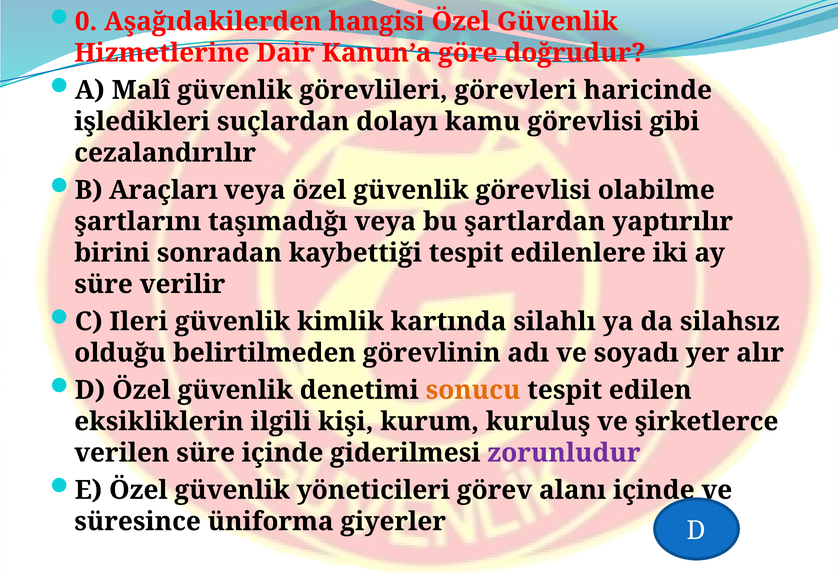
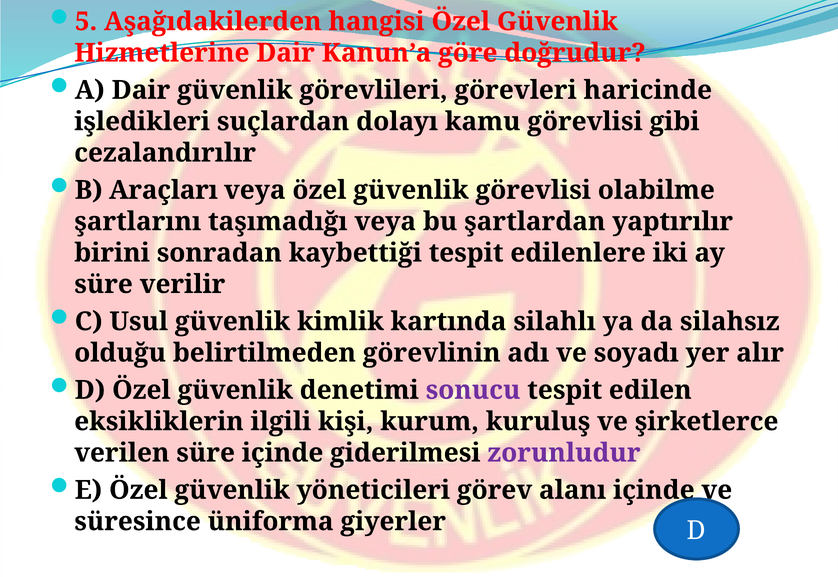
0: 0 -> 5 (86, 22)
A Malî: Malî -> Dair (141, 90)
Ileri: Ileri -> Usul (139, 322)
sonucu colour: orange -> purple (473, 391)
